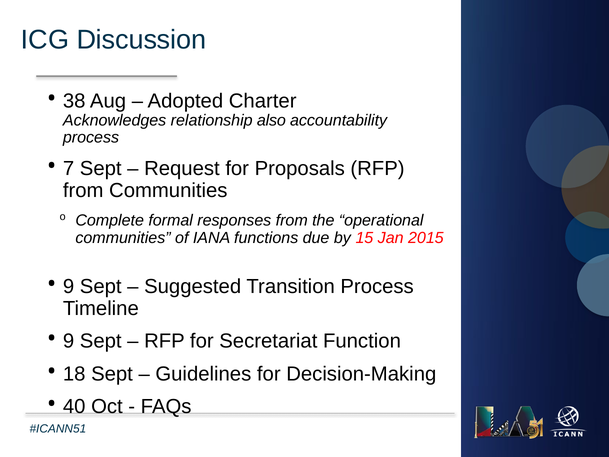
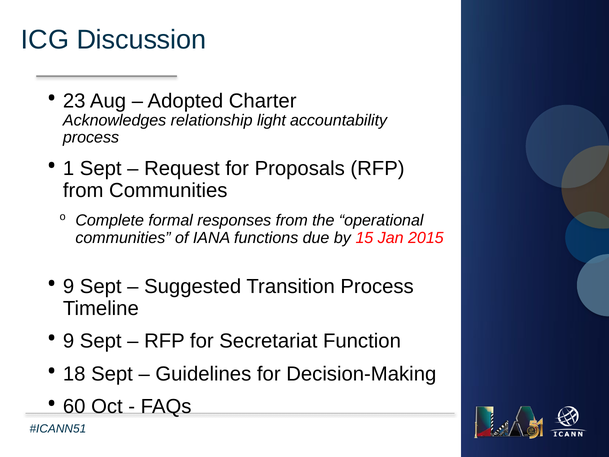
38: 38 -> 23 (74, 101)
also: also -> light (271, 120)
7: 7 -> 1 (69, 169)
40: 40 -> 60 (74, 407)
